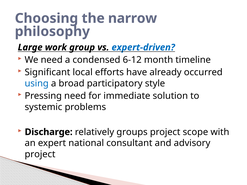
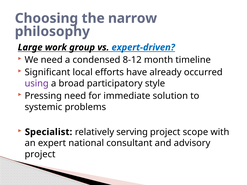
6-12: 6-12 -> 8-12 (132, 60)
using colour: blue -> purple (37, 84)
Discharge: Discharge -> Specialist (49, 132)
groups: groups -> serving (132, 132)
